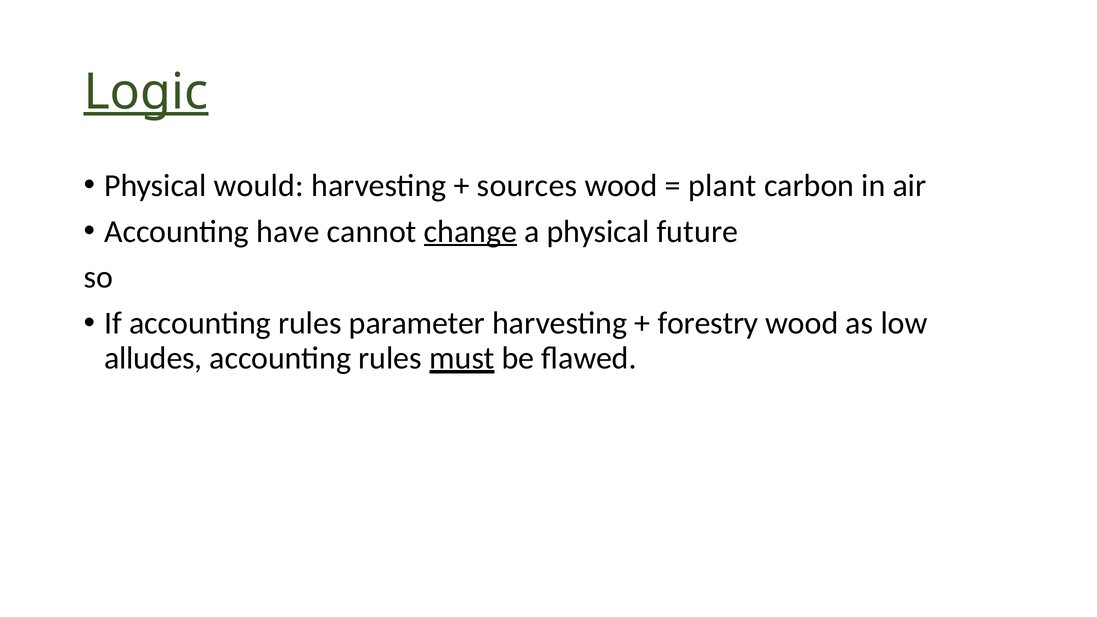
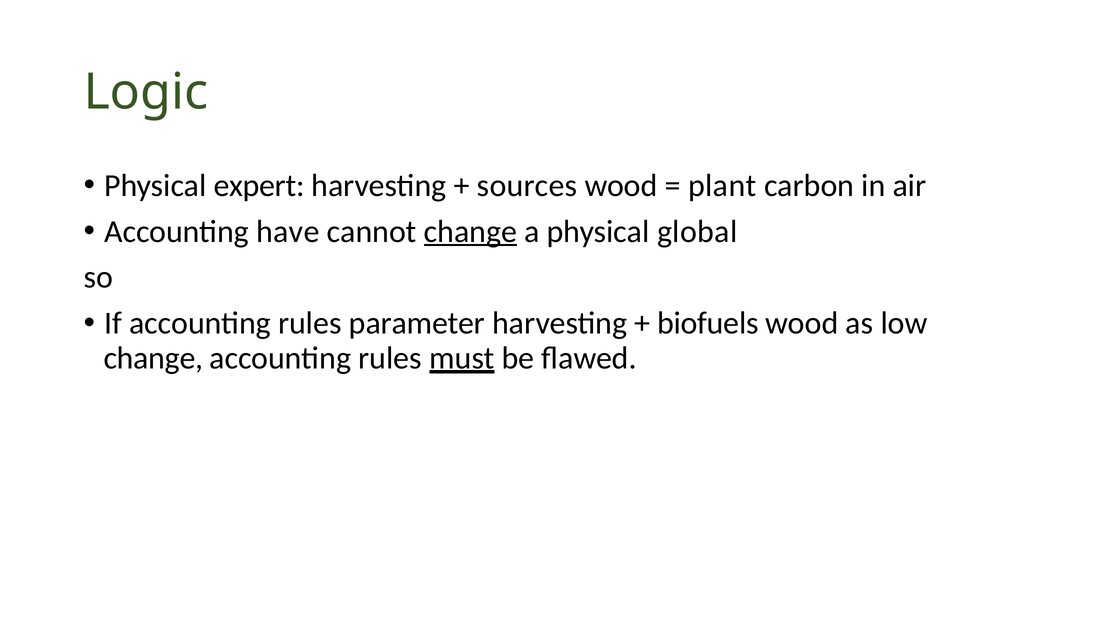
Logic underline: present -> none (146, 92)
would: would -> expert (259, 185)
future: future -> global (697, 231)
forestry: forestry -> biofuels (708, 323)
alludes: alludes -> change (153, 358)
